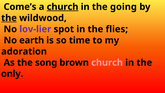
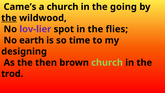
Come’s: Come’s -> Came’s (20, 7)
church underline: present -> none (63, 7)
adoration: adoration -> designing (24, 51)
song: song -> then (46, 63)
church colour: pink -> light green (107, 63)
only: only -> trod (12, 74)
